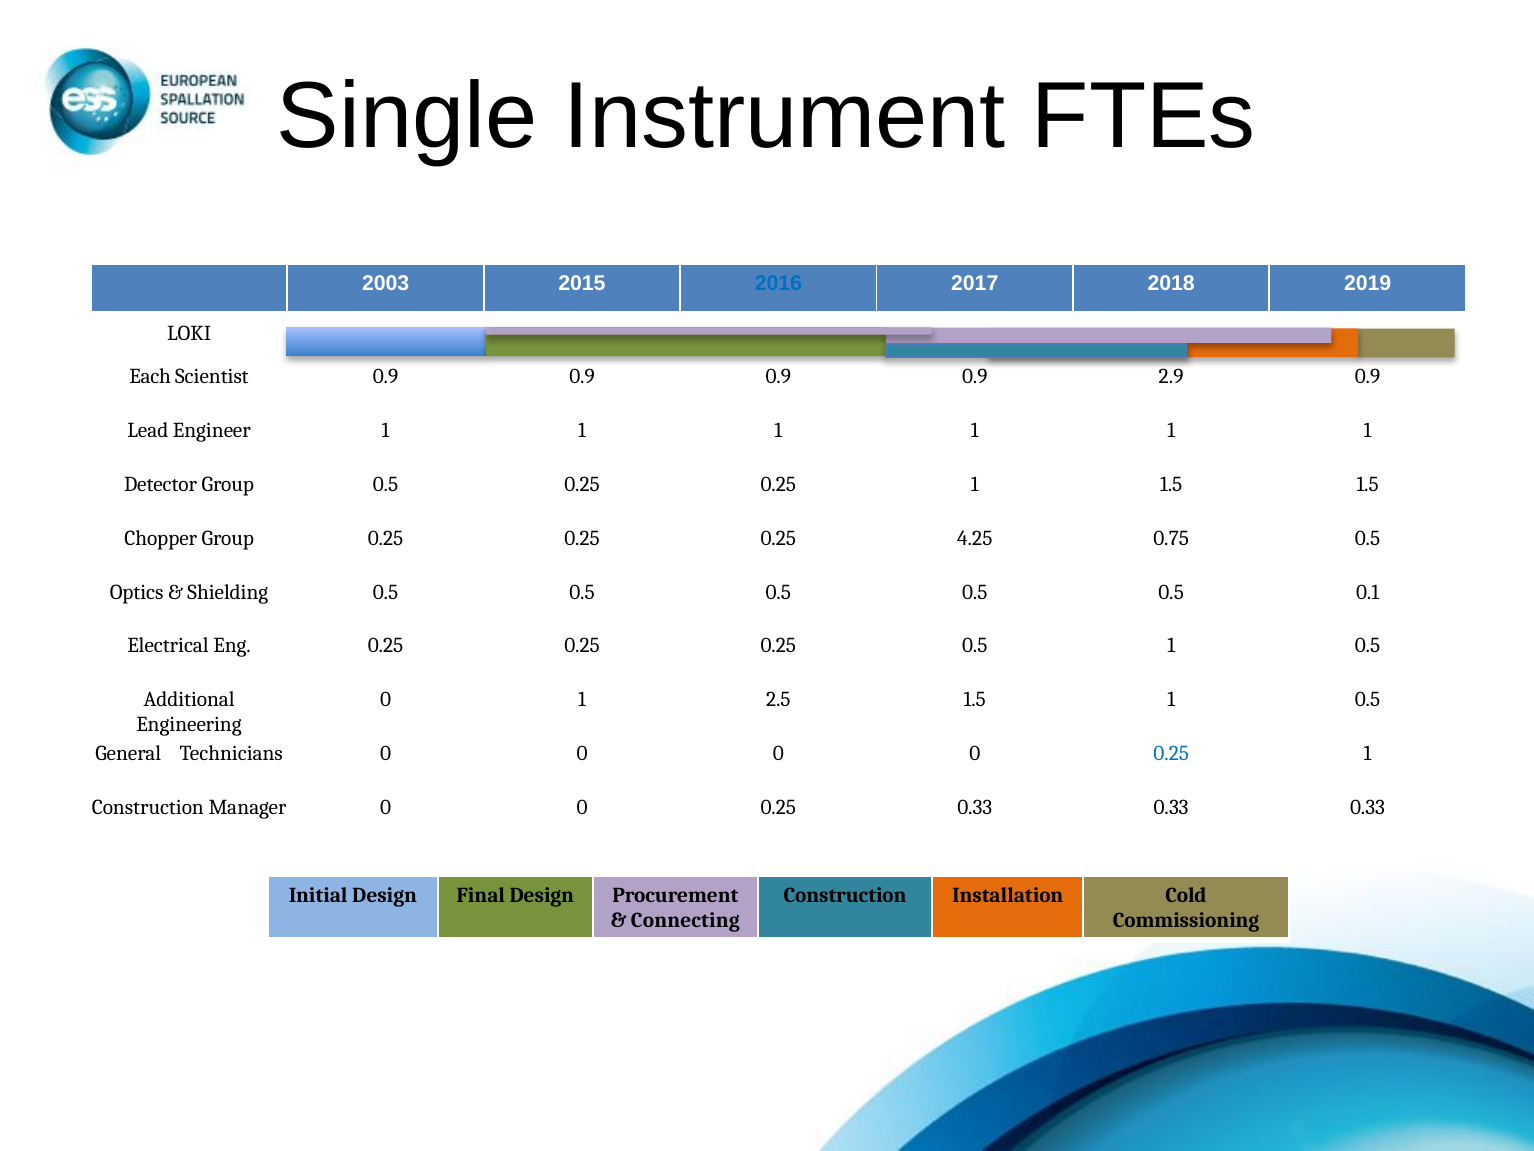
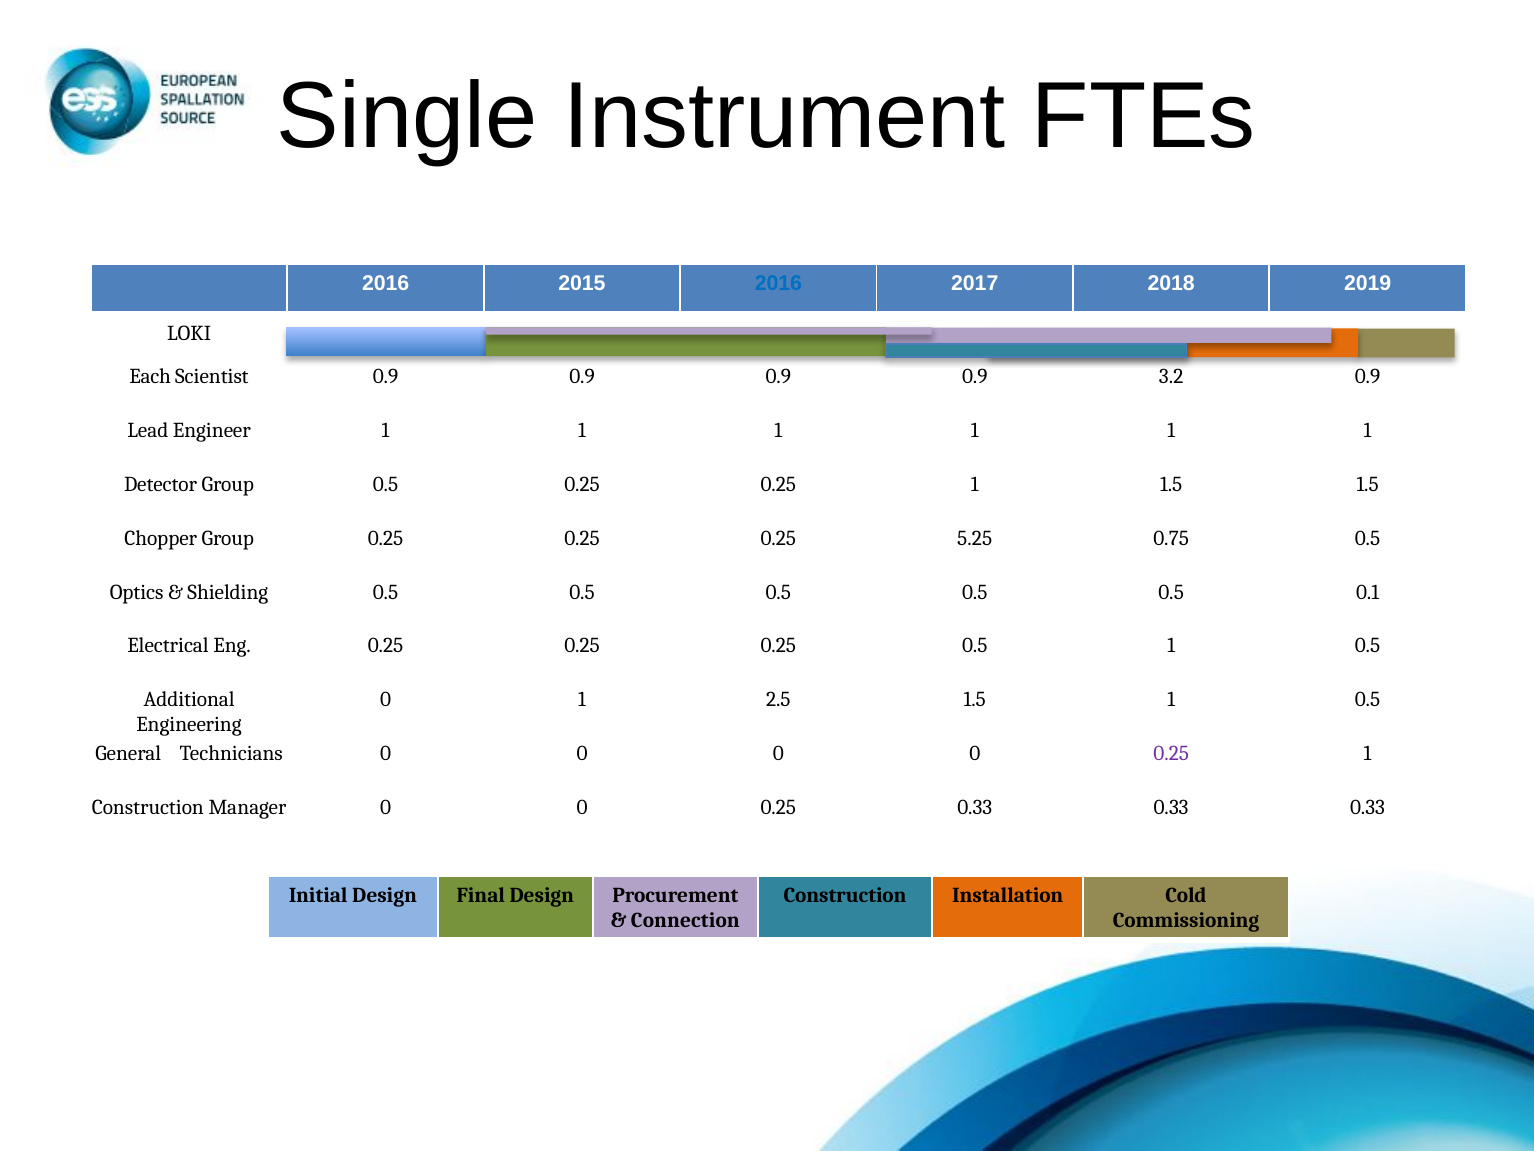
2003: 2003 -> 2016 (386, 283)
2.9: 2.9 -> 3.2 (1171, 376)
4.25: 4.25 -> 5.25 (975, 538)
0.25 colour: blue -> purple (1171, 753)
Connecting: Connecting -> Connection (685, 920)
